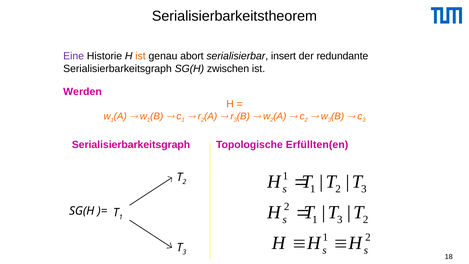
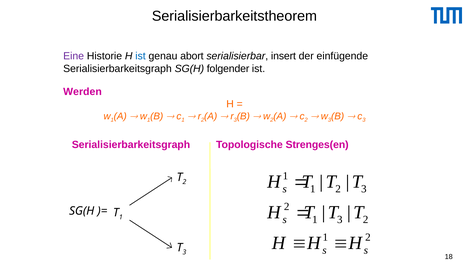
ist colour: orange -> blue (141, 56)
redundante: redundante -> einfügende (342, 56)
zwischen: zwischen -> folgender (228, 69)
Erfüllten(en: Erfüllten(en -> Strenges(en (317, 145)
